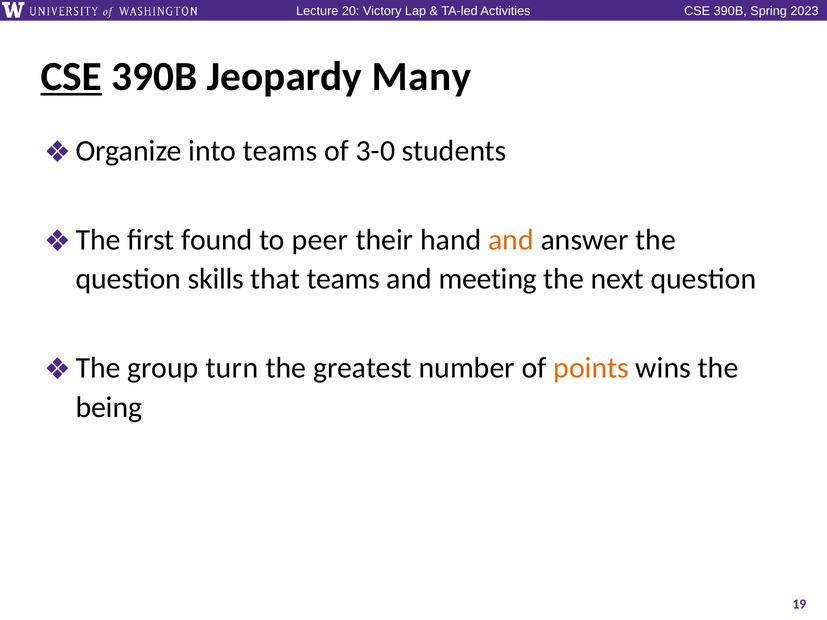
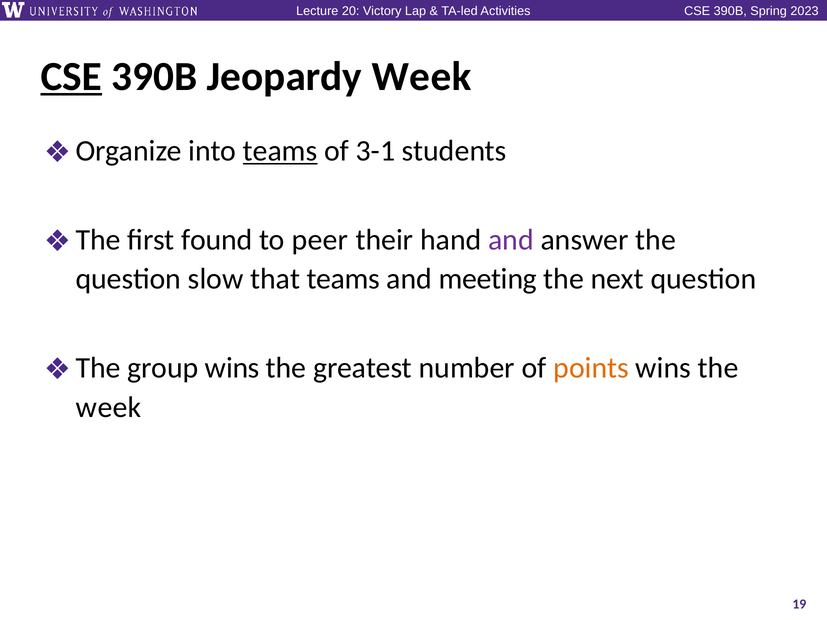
Jeopardy Many: Many -> Week (422, 77)
teams underline: none -> present (280, 151)
3-0: 3-0 -> 3-1 (375, 151)
and colour: orange -> purple (511, 240)
skills: skills -> slow (216, 279)
group turn: turn -> wins (232, 368)
being: being -> week (109, 407)
